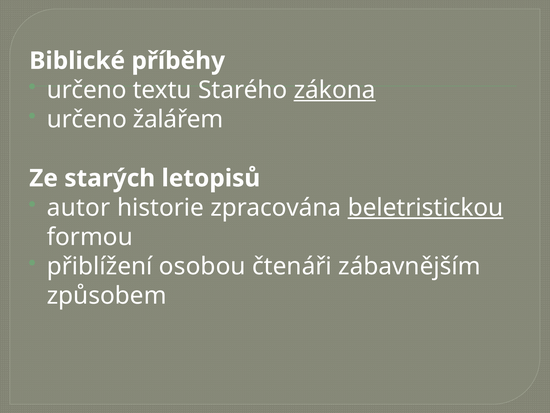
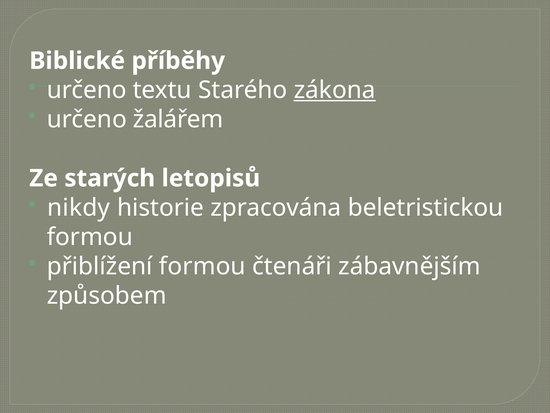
autor: autor -> nikdy (79, 207)
beletristickou underline: present -> none (426, 207)
přiblížení osobou: osobou -> formou (202, 266)
